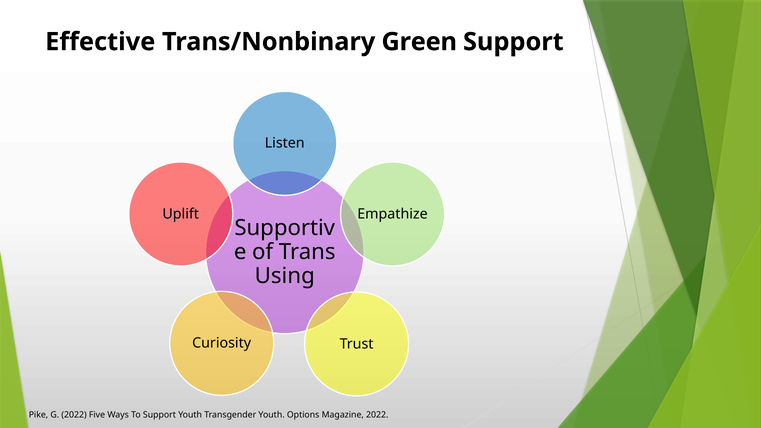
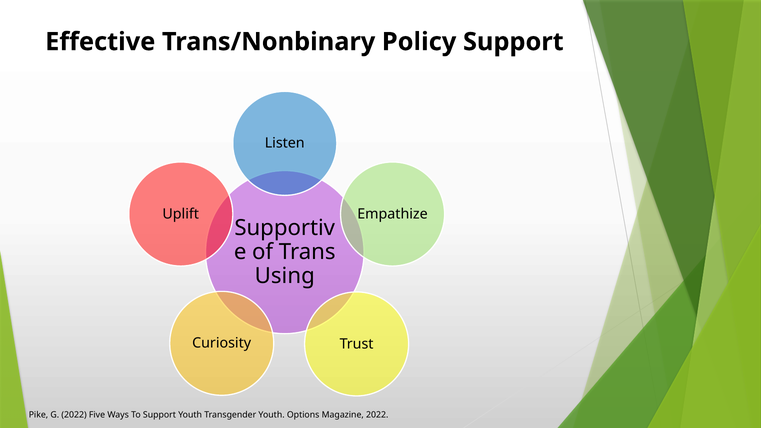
Green: Green -> Policy (419, 42)
